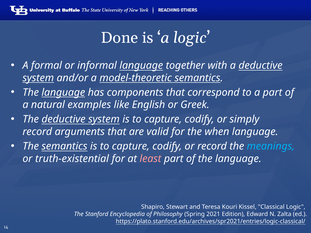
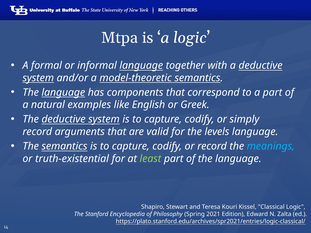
Done: Done -> Mtpa (120, 38)
when: when -> levels (217, 132)
least colour: pink -> light green (150, 159)
